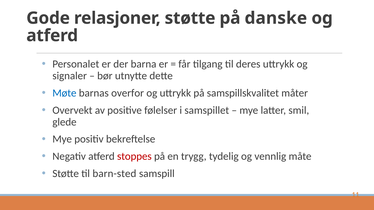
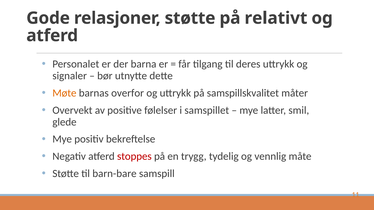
danske: danske -> relativt (276, 18)
Møte colour: blue -> orange (64, 93)
barn-sted: barn-sted -> barn-bare (114, 174)
